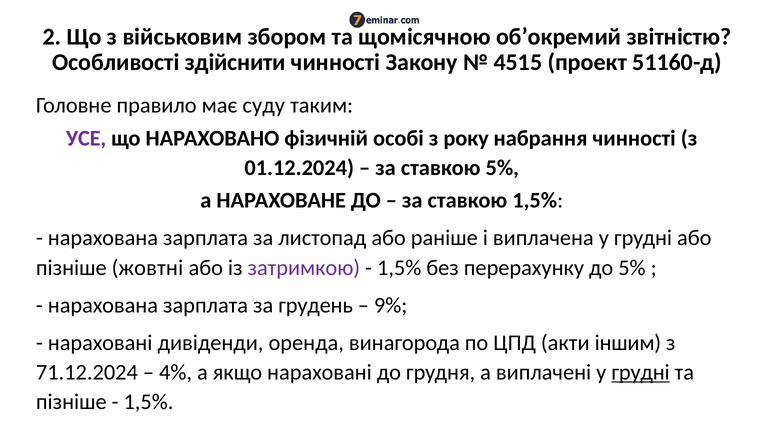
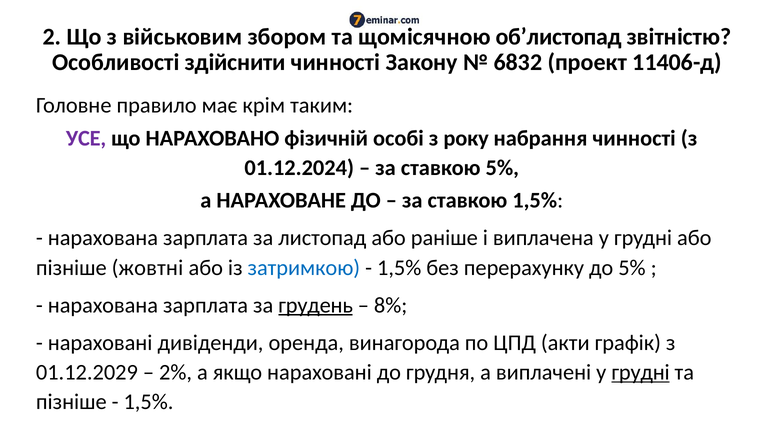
об’окремий: об’окремий -> об’листопад (559, 37)
4515: 4515 -> 6832 (518, 63)
51160-д: 51160-д -> 11406-д (677, 63)
суду: суду -> крім (264, 105)
затримкою colour: purple -> blue (304, 268)
грудень underline: none -> present (316, 305)
9%: 9% -> 8% (391, 305)
іншим: іншим -> графік (628, 343)
71.12.2024: 71.12.2024 -> 01.12.2029 (87, 372)
4%: 4% -> 2% (176, 372)
